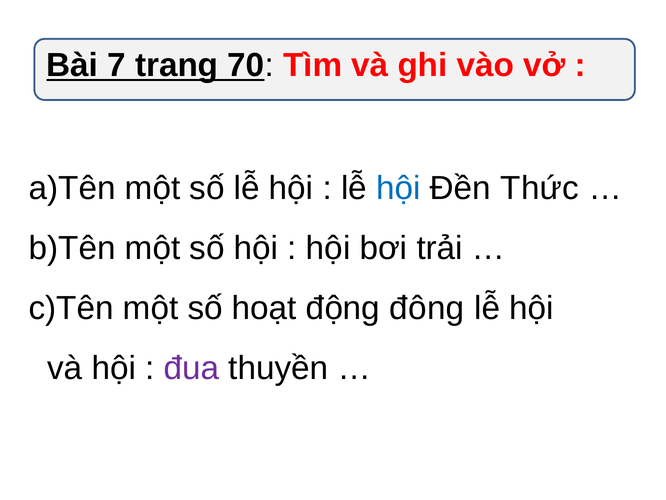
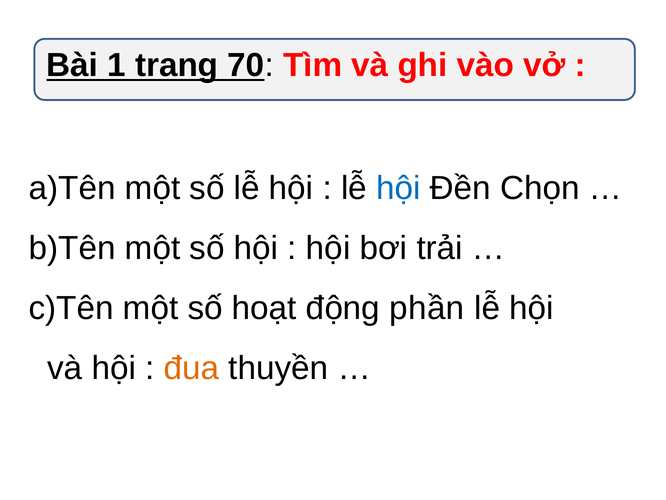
7: 7 -> 1 (117, 65)
Thức: Thức -> Chọn (540, 188)
đông: đông -> phần (427, 308)
đua colour: purple -> orange (191, 368)
